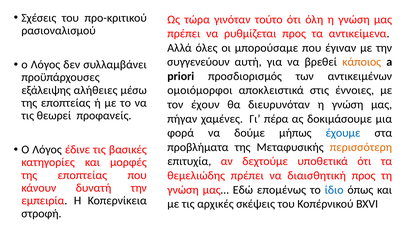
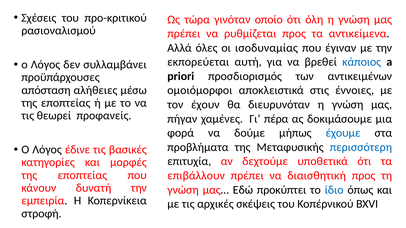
τούτο: τούτο -> οποίο (269, 19)
μπορούσαμε: μπορούσαμε -> ισοδυναμίας (266, 48)
συγγενεύουν: συγγενεύουν -> εκπορεύεται (198, 62)
κάποιος colour: orange -> blue (362, 62)
εξάλειψης: εξάλειψης -> απόσταση (46, 90)
περισσότερη colour: orange -> blue (361, 147)
θεμελιώδης: θεμελιώδης -> επιβάλλουν (196, 176)
επομένως: επομένως -> προκύπτει (282, 190)
